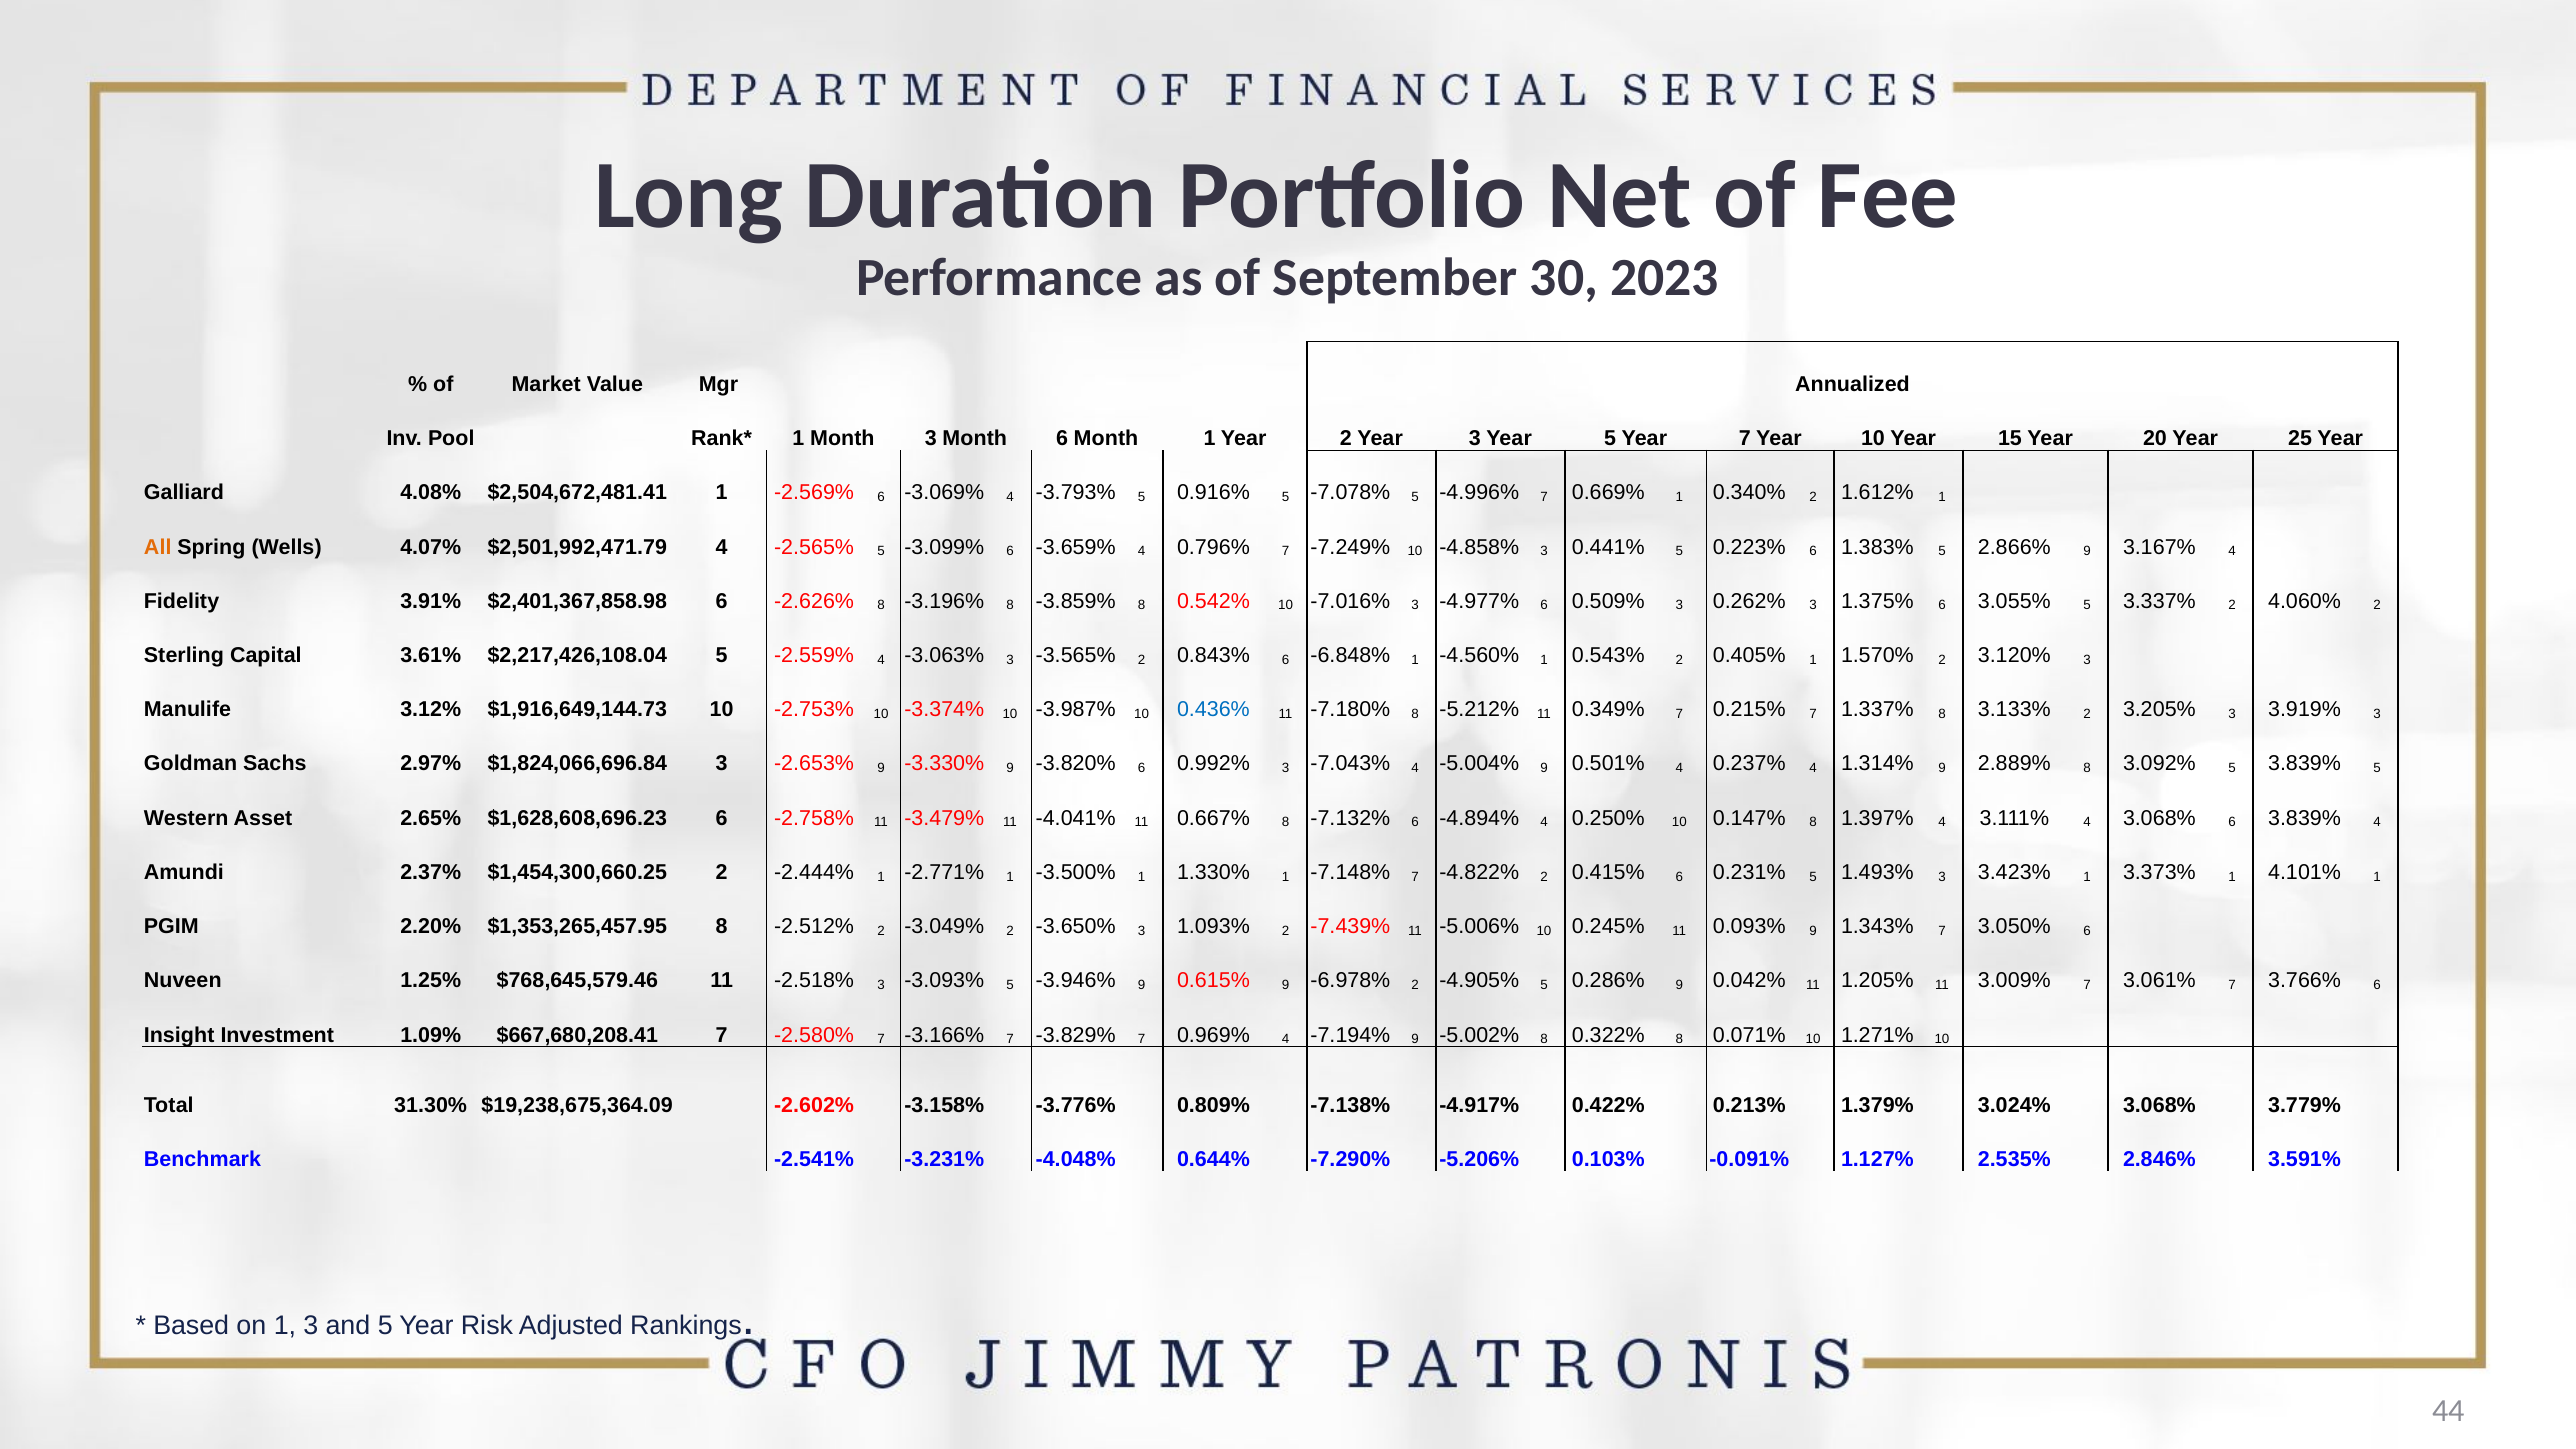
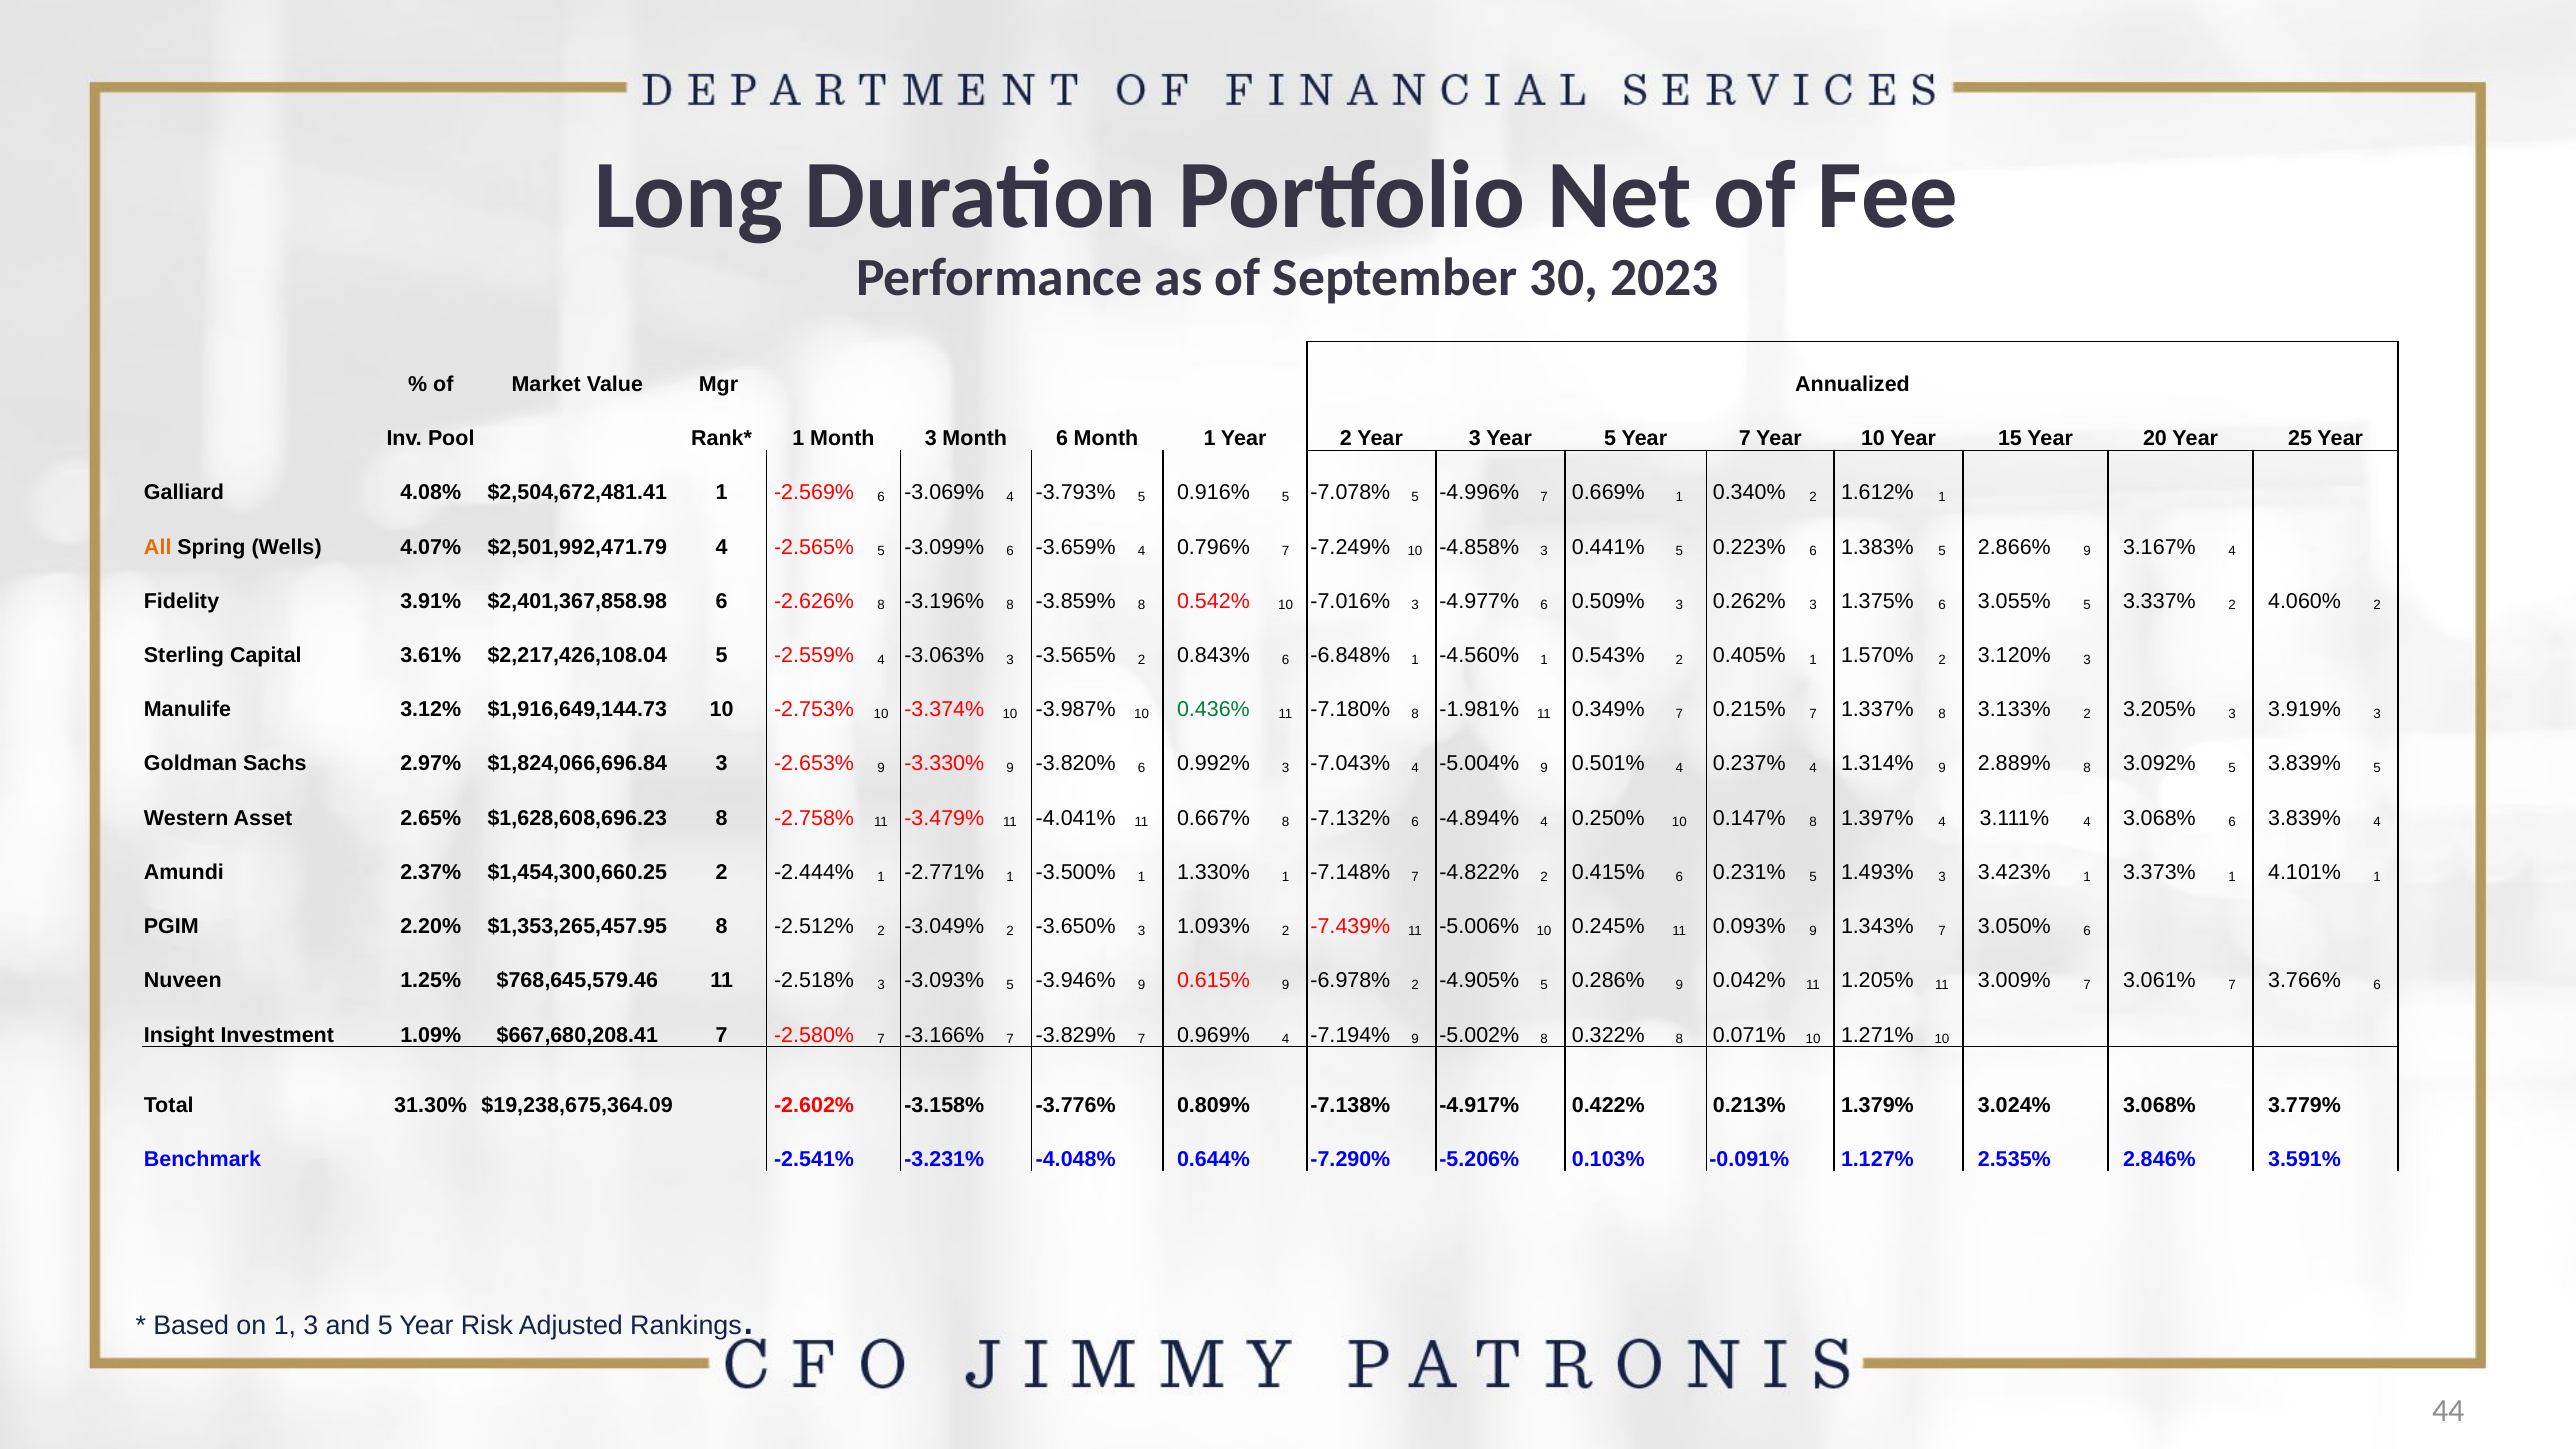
0.436% colour: blue -> green (1213, 710)
-5.212%: -5.212% -> -1.981% (1479, 710)
$1,628,608,696.23 6: 6 -> 8 (722, 818)
